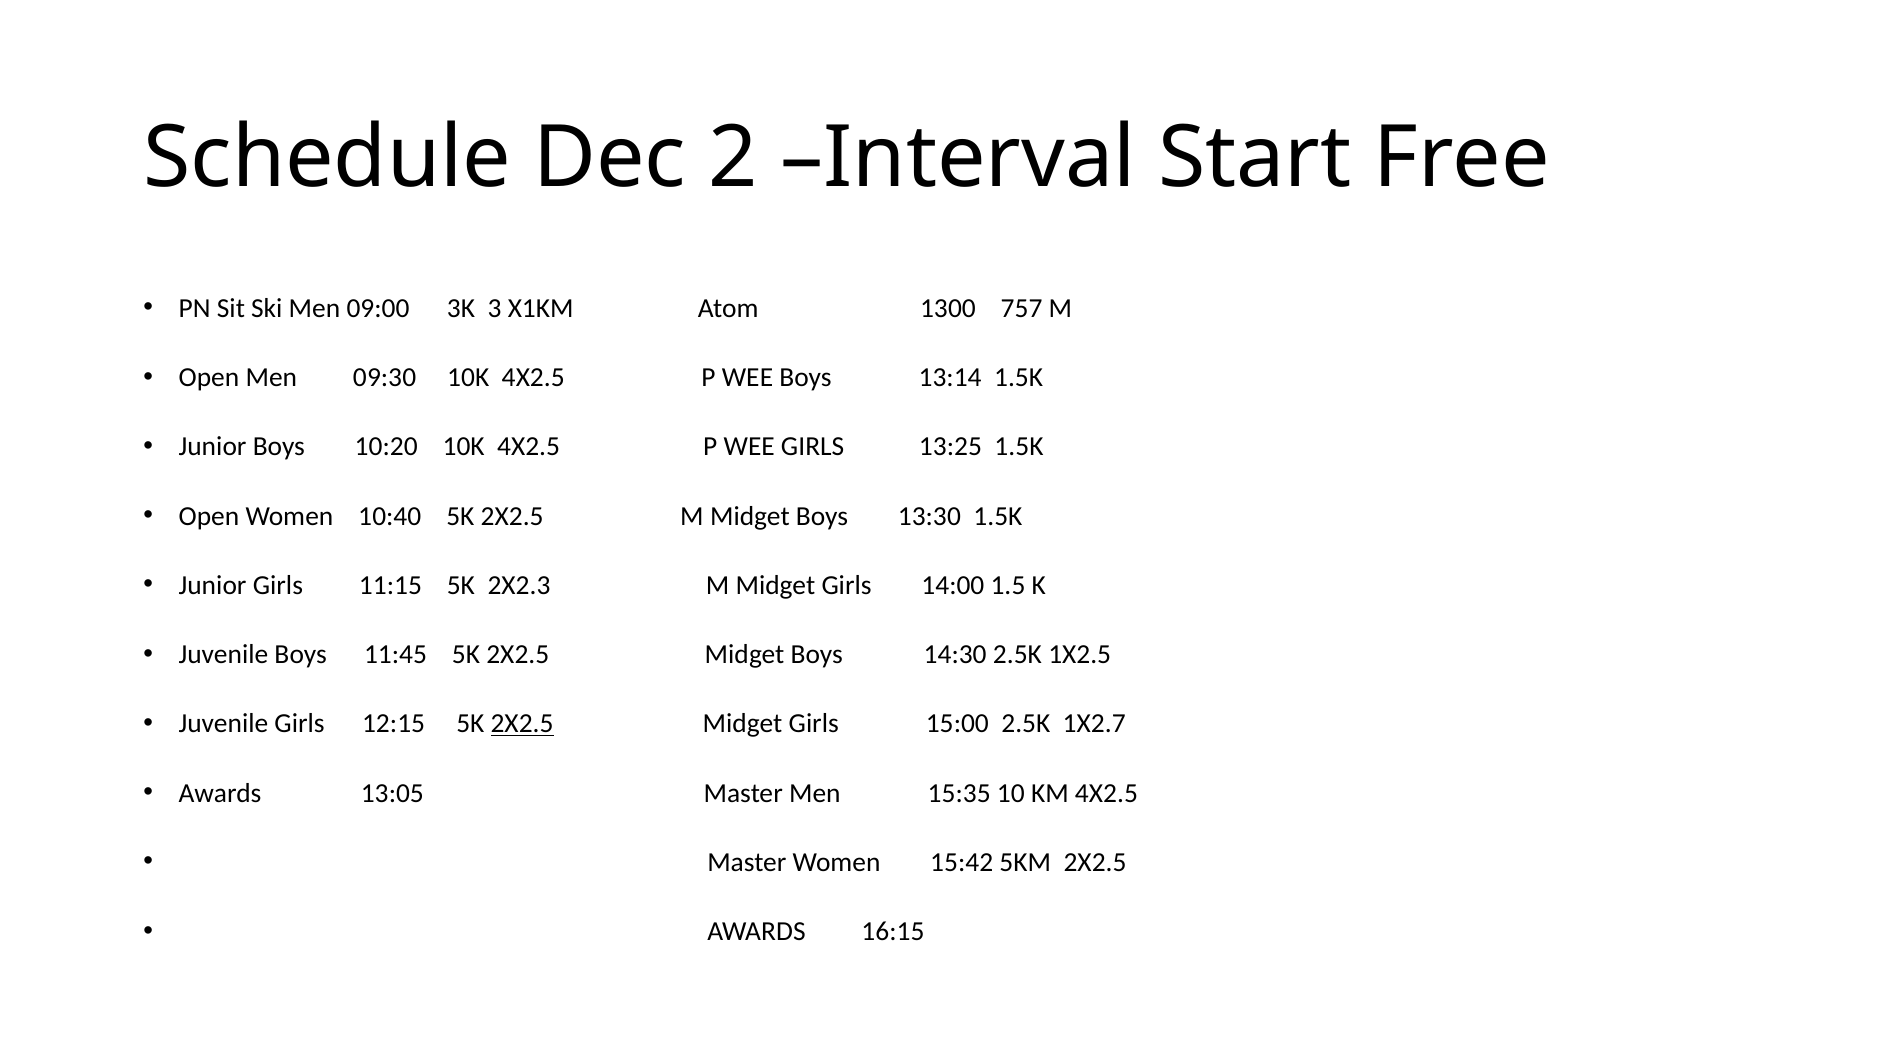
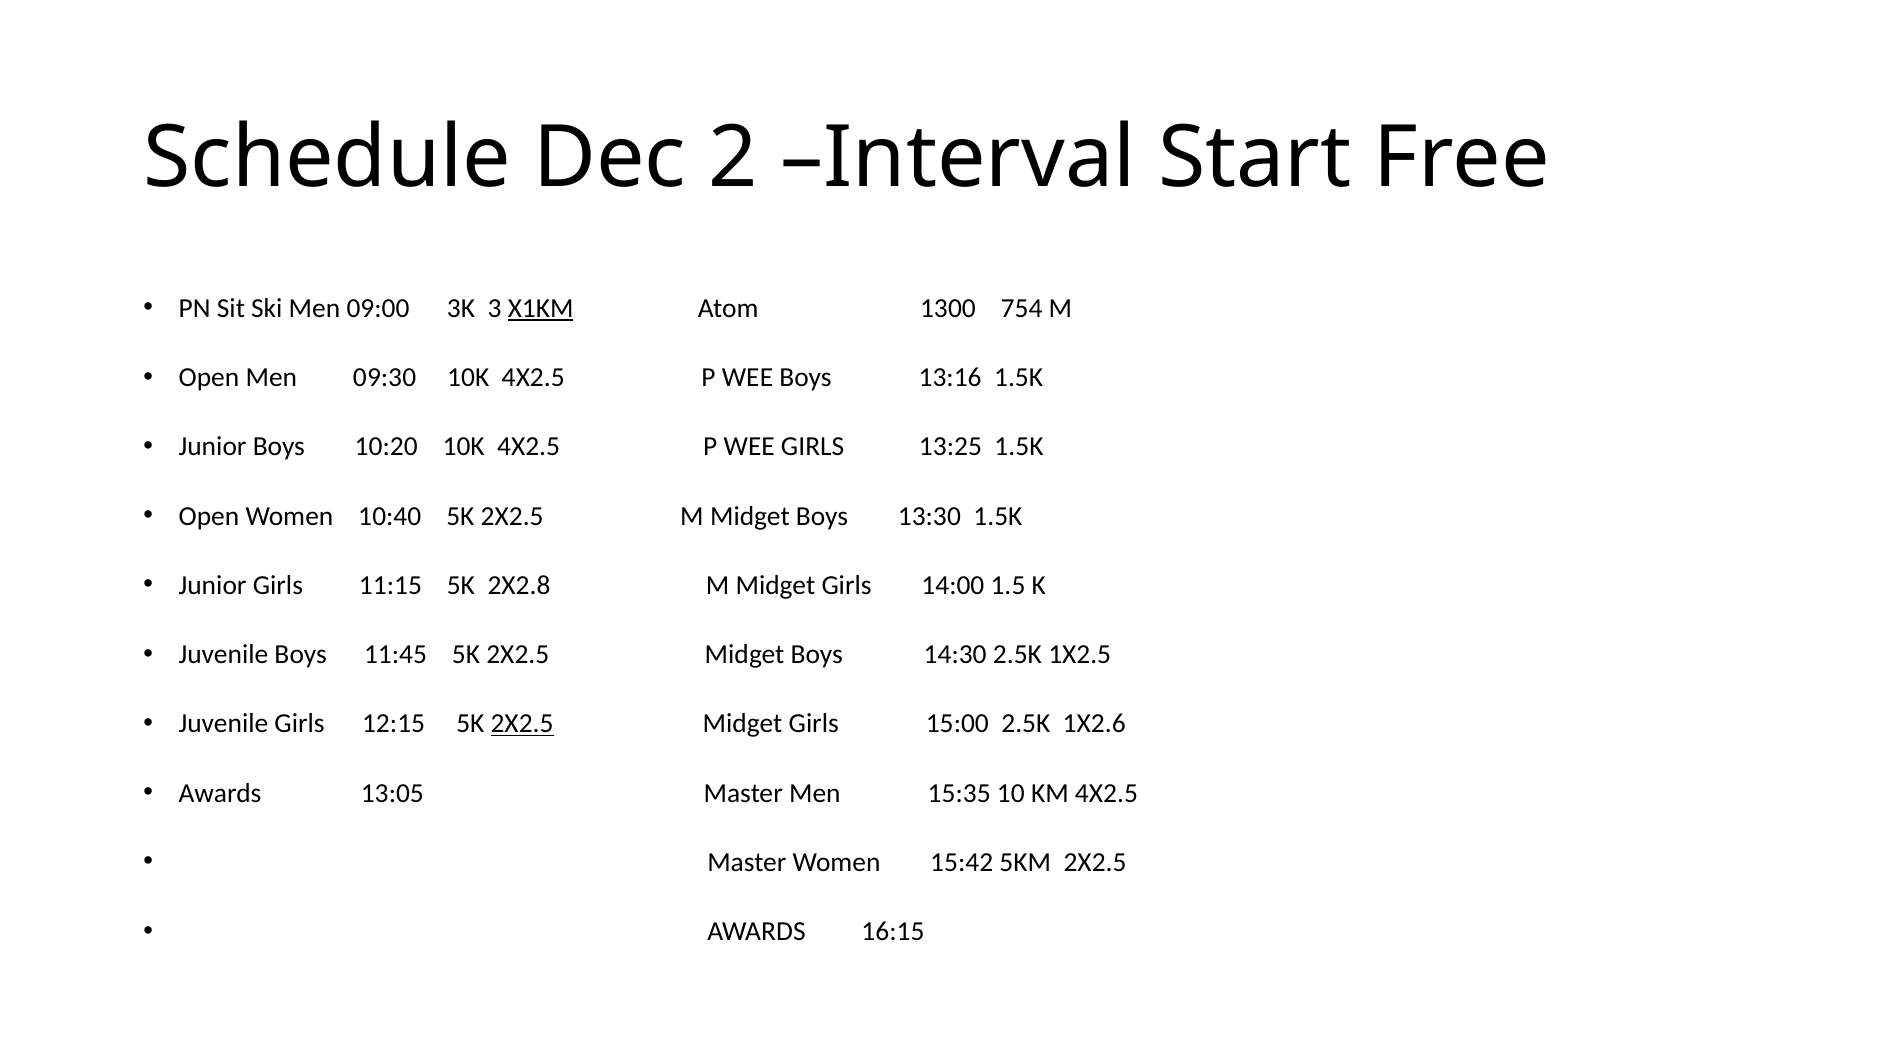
X1KM underline: none -> present (541, 308)
757: 757 -> 754 (1022, 308)
13:14: 13:14 -> 13:16 (950, 377)
2X2.3: 2X2.3 -> 2X2.8 (519, 585)
1X2.7: 1X2.7 -> 1X2.6 (1094, 724)
